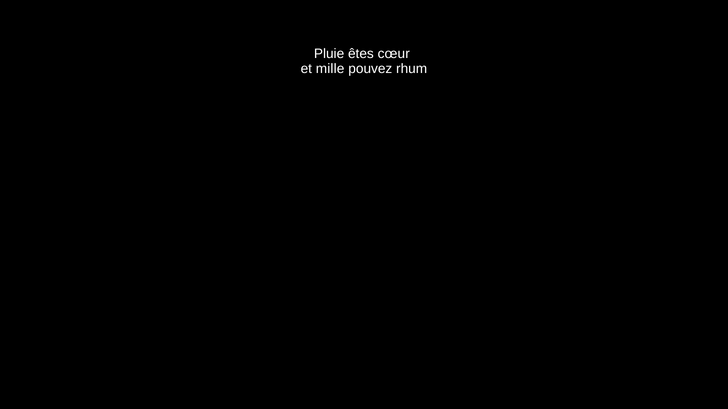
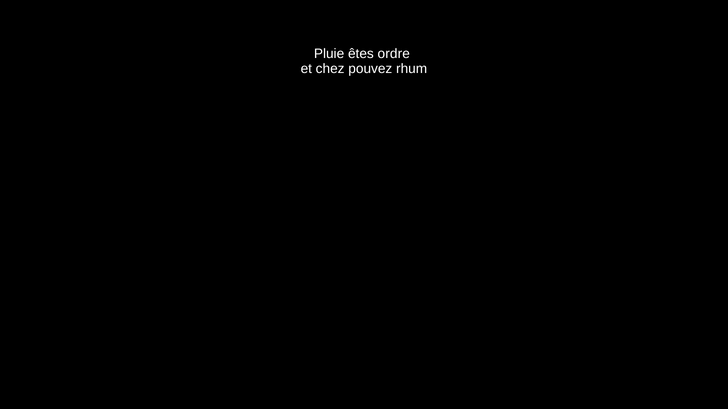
cœur: cœur -> ordre (394, 54)
mille: mille -> chez (330, 69)
